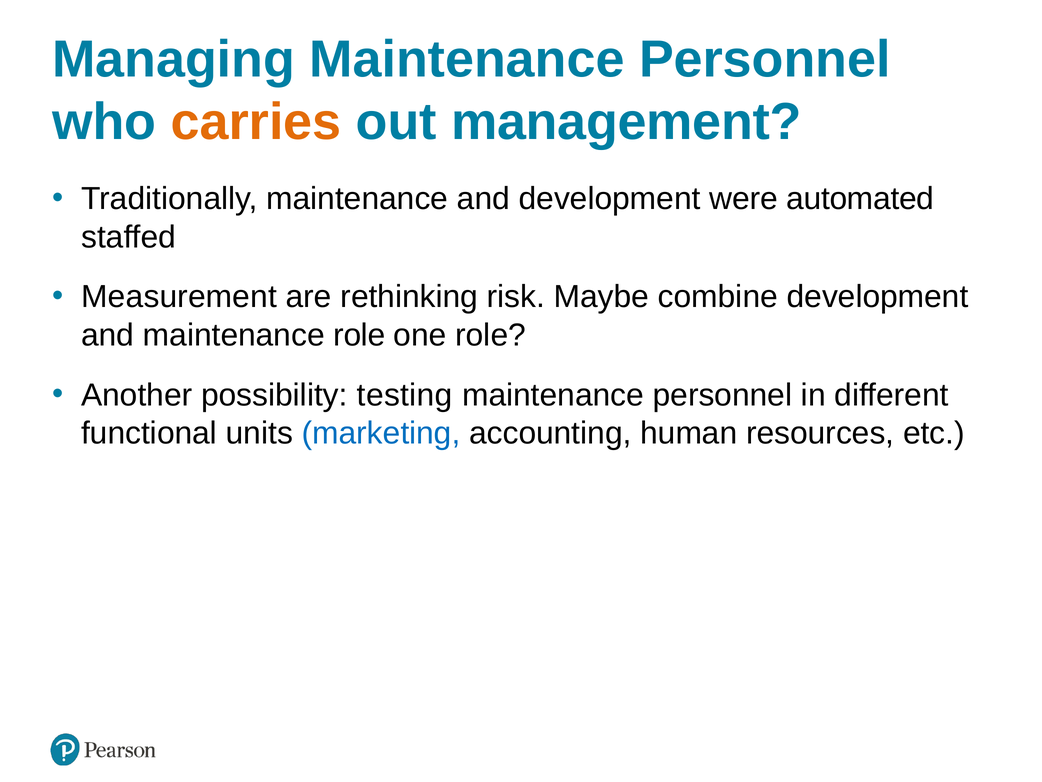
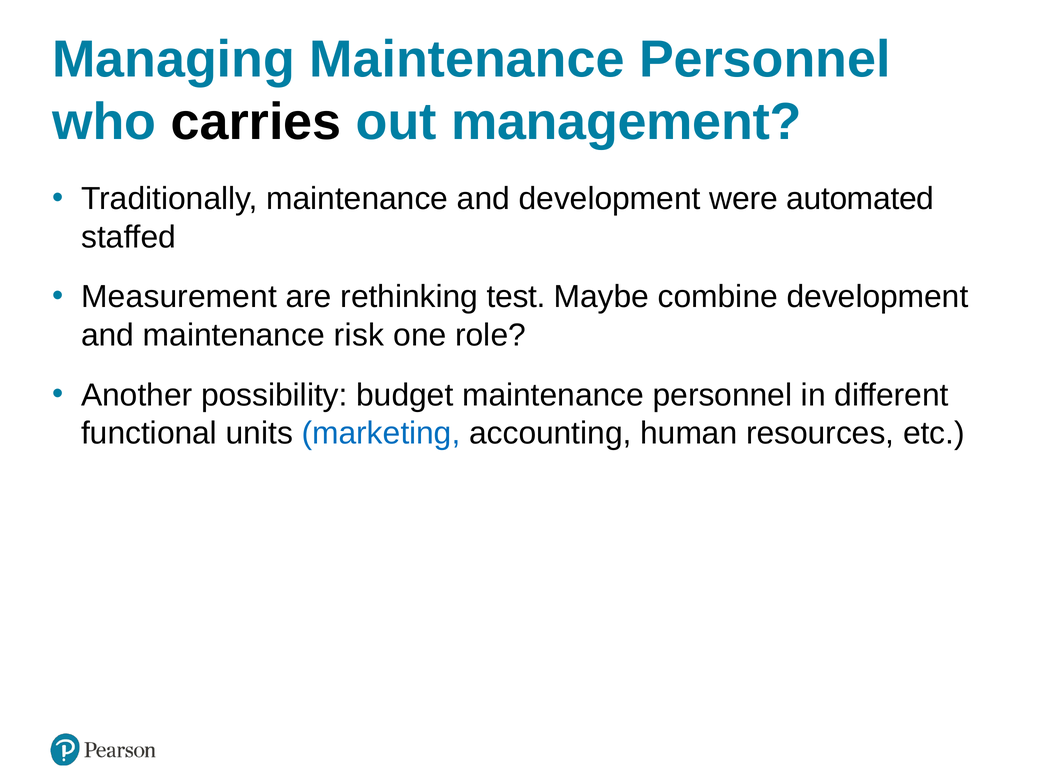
carries colour: orange -> black (256, 122)
risk: risk -> test (516, 297)
maintenance role: role -> risk (359, 335)
testing: testing -> budget (405, 395)
